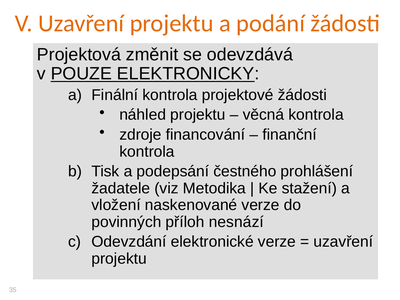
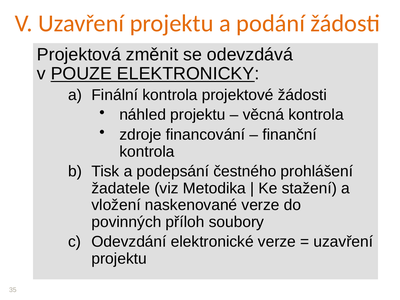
nesnází: nesnází -> soubory (236, 222)
